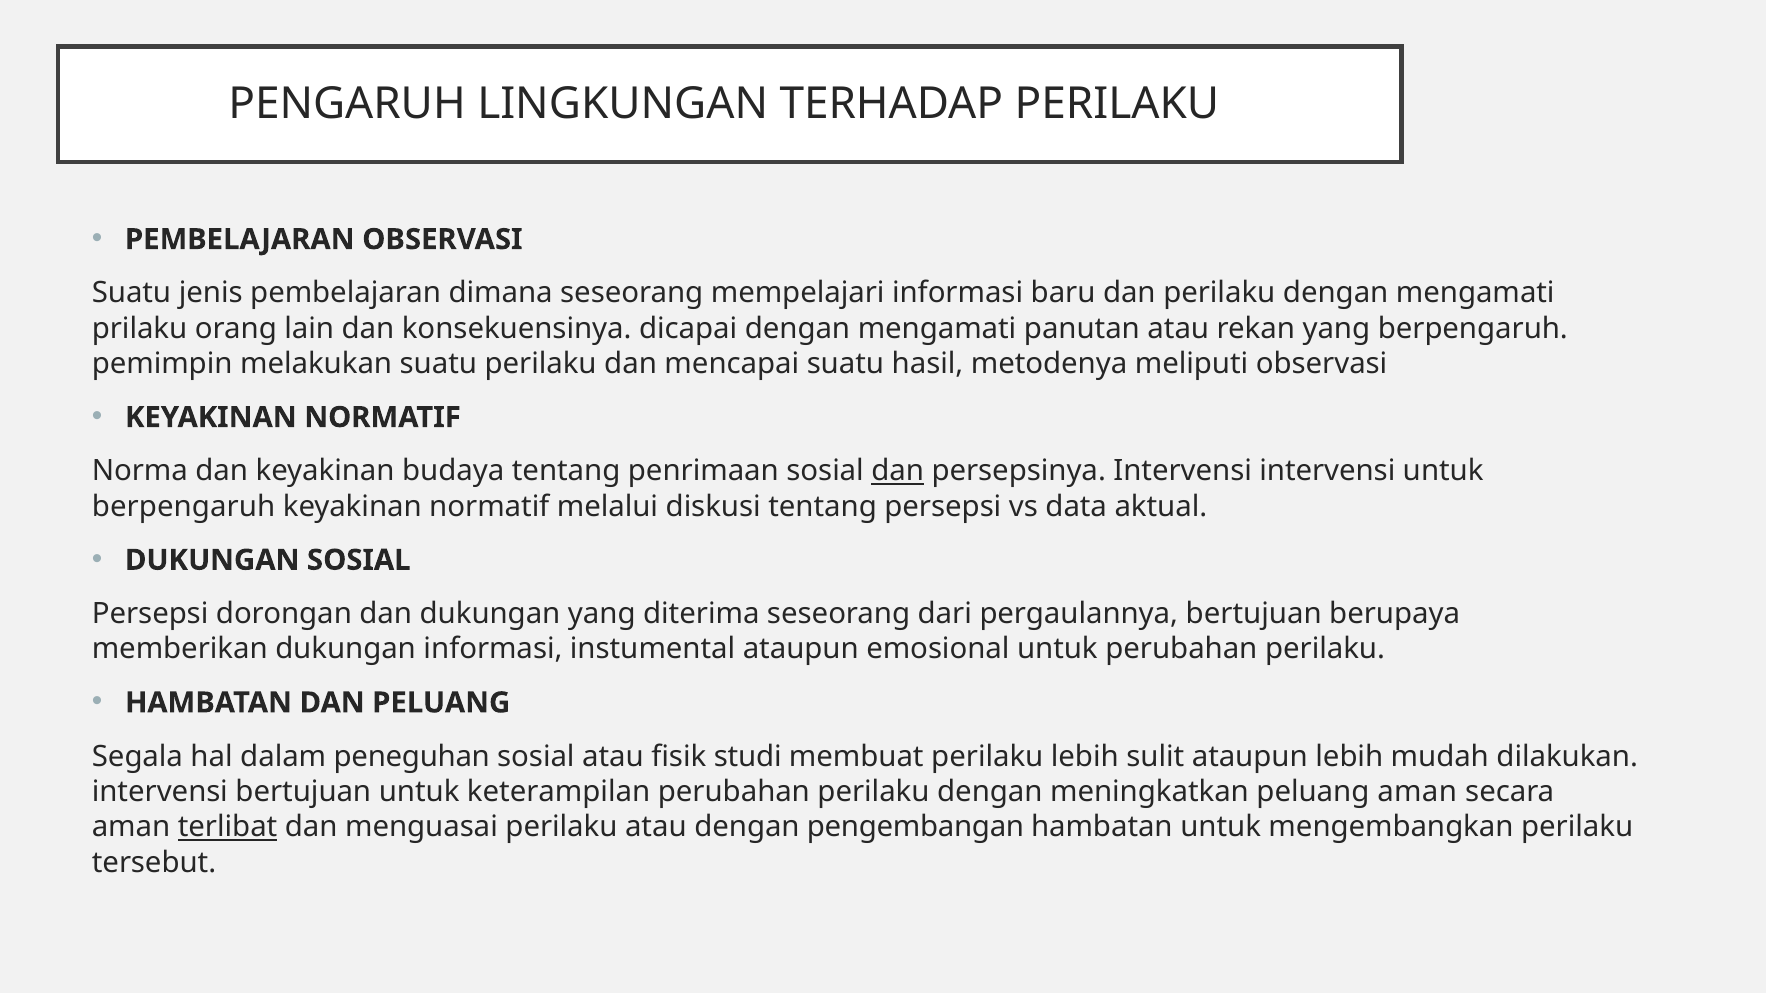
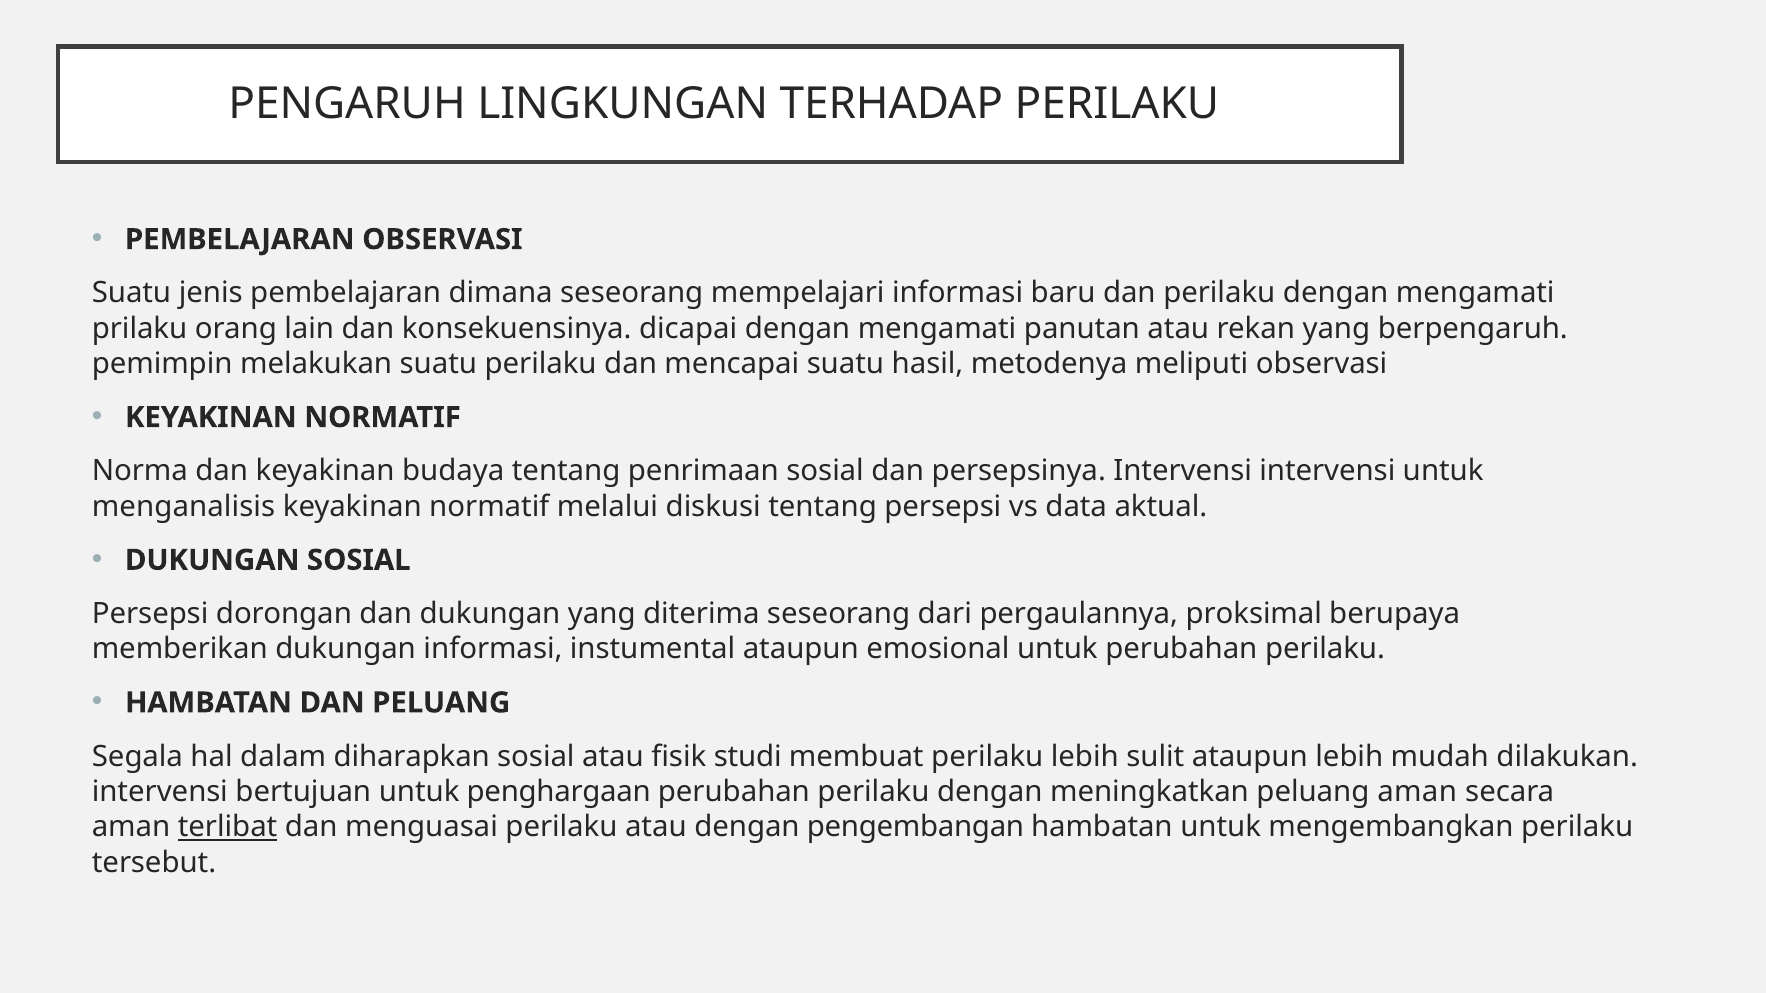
dan underline: present -> none (898, 471)
berpengaruh: berpengaruh -> menganalisis (184, 507)
pergaulannya bertujuan: bertujuan -> proksimal (1254, 614)
peneguhan: peneguhan -> diharapkan (412, 757)
keterampilan: keterampilan -> penghargaan (559, 792)
